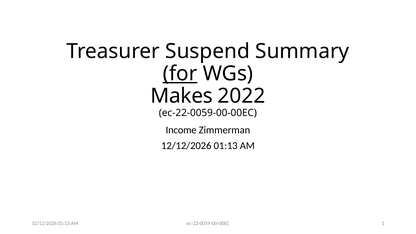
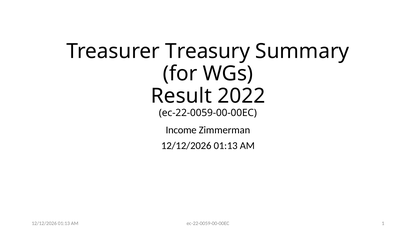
Suspend: Suspend -> Treasury (208, 51)
for underline: present -> none (180, 74)
Makes: Makes -> Result (181, 96)
